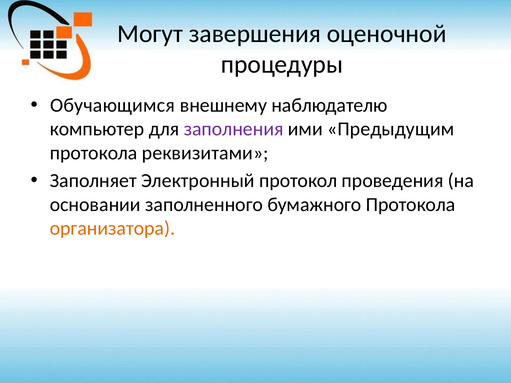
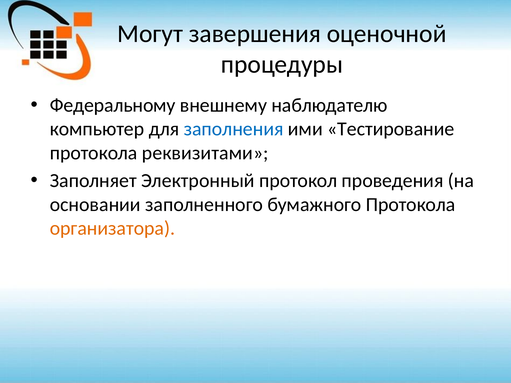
Обучающимся: Обучающимся -> Федеральному (113, 105)
заполнения colour: purple -> blue (234, 129)
Предыдущим: Предыдущим -> Тестирование (391, 129)
